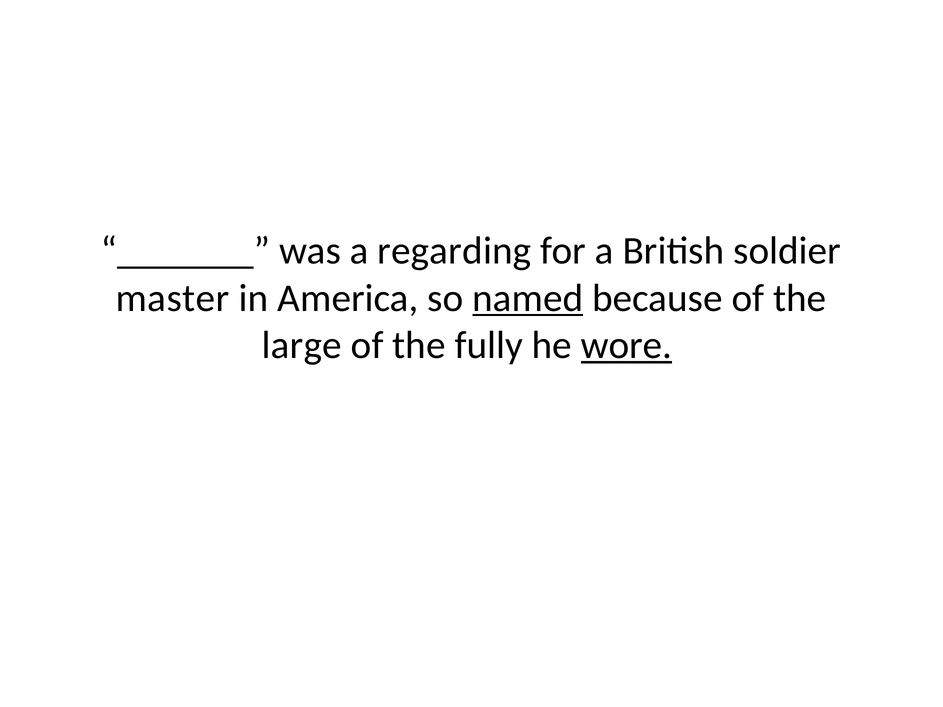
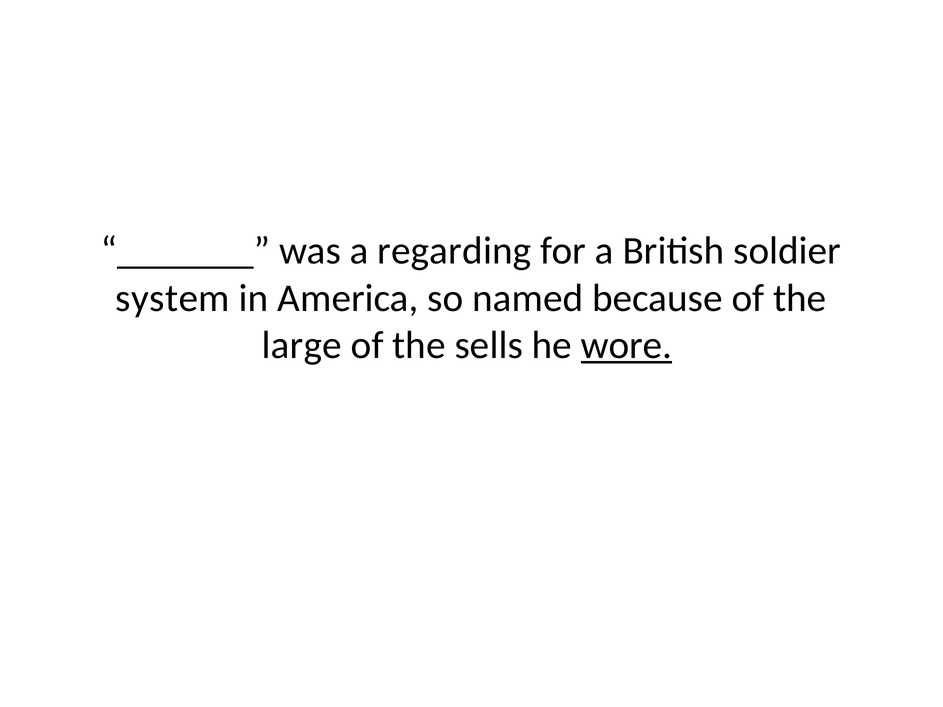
master: master -> system (173, 298)
named underline: present -> none (528, 298)
fully: fully -> sells (489, 345)
